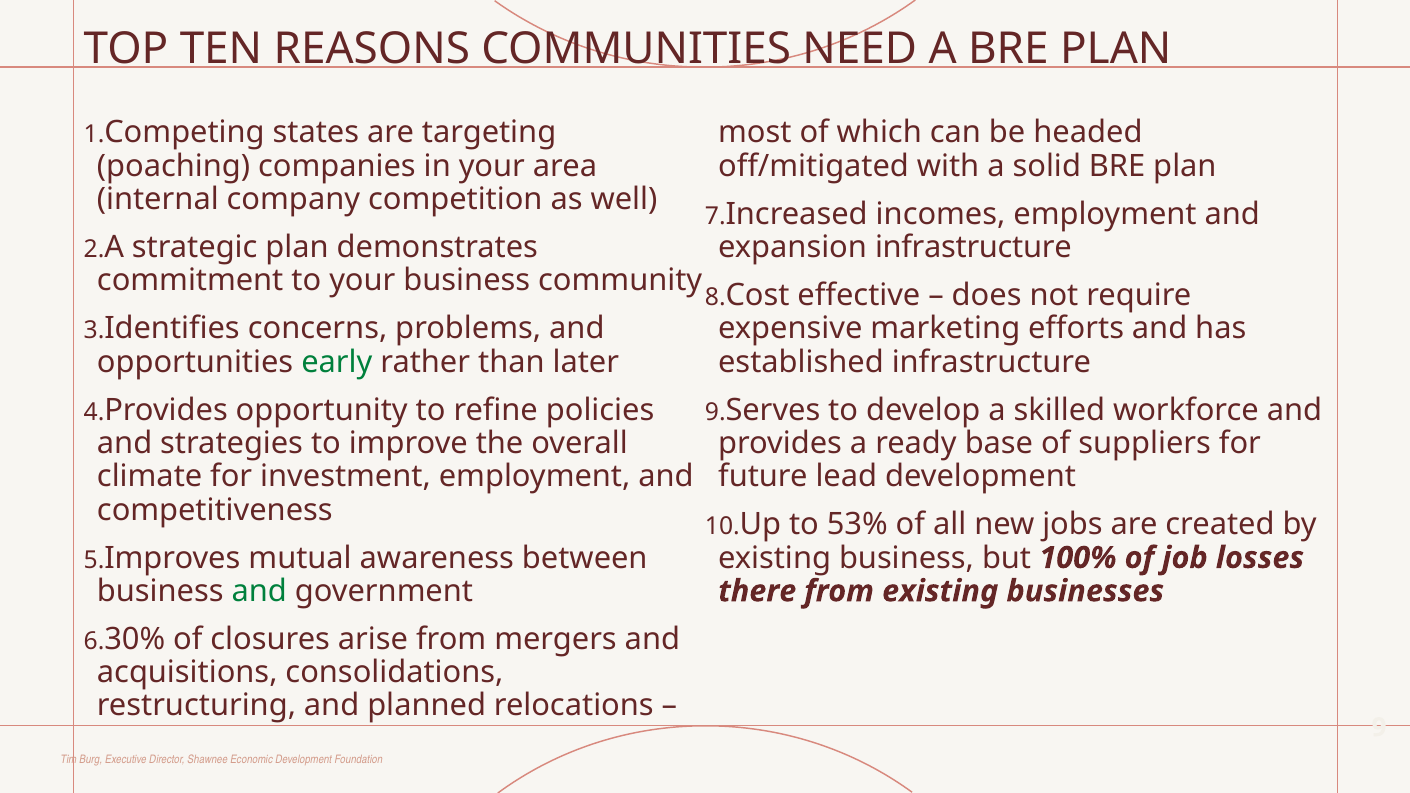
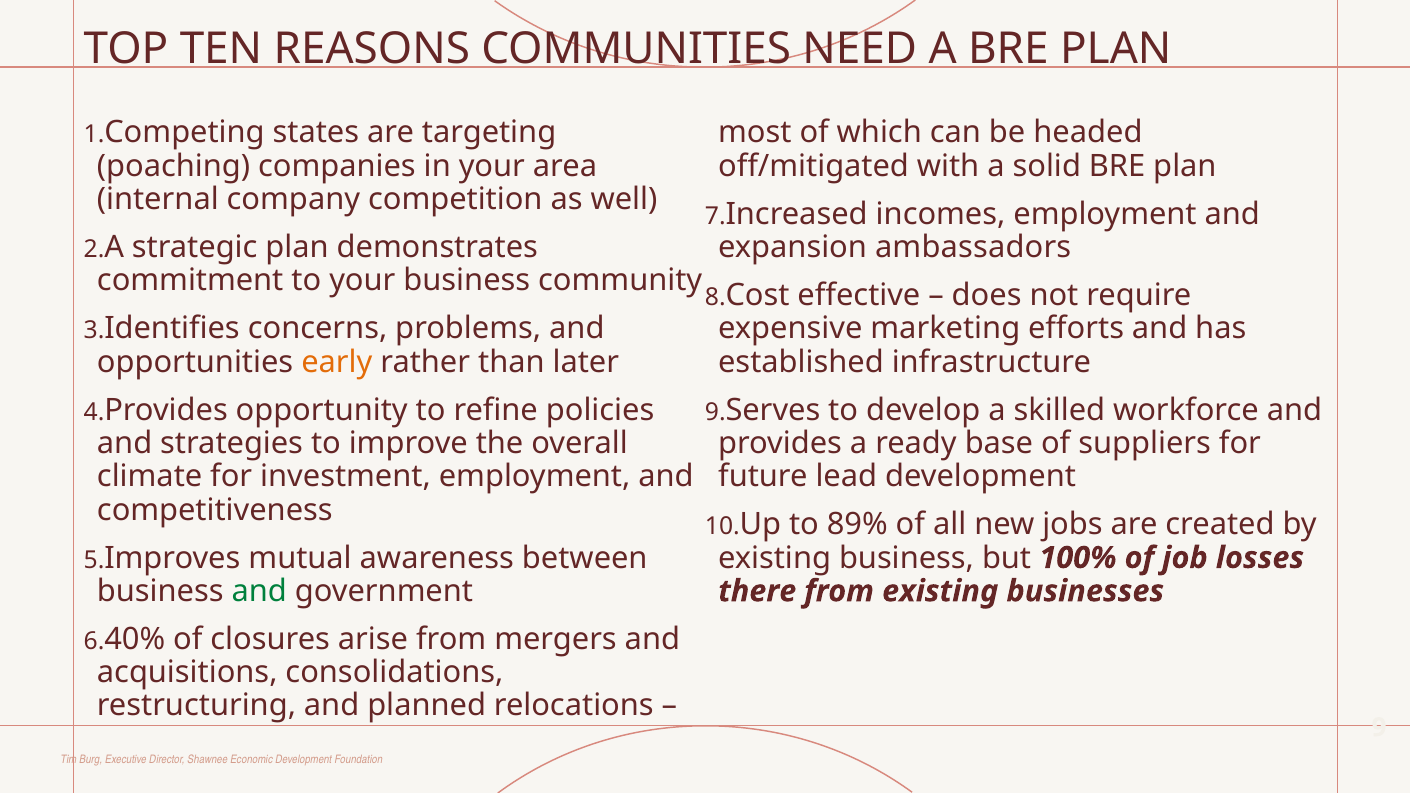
expansion infrastructure: infrastructure -> ambassadors (973, 247)
early colour: green -> orange (337, 362)
53%: 53% -> 89% (857, 525)
30%: 30% -> 40% (135, 639)
